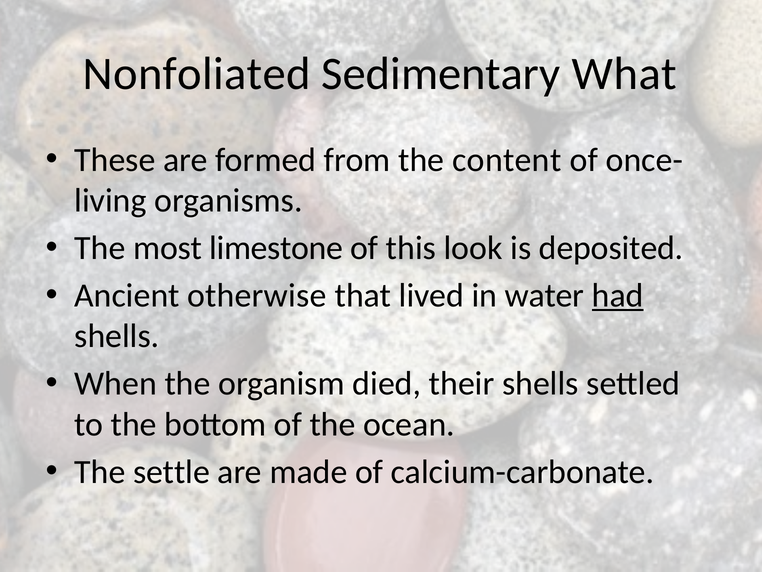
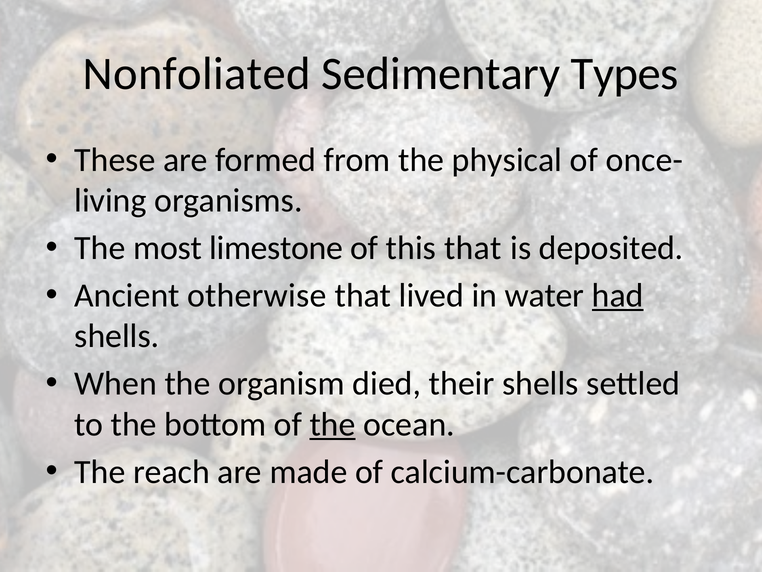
What: What -> Types (625, 74)
content: content -> physical (507, 160)
this look: look -> that (473, 248)
the underline: none -> present (333, 424)
settle: settle -> reach (171, 472)
